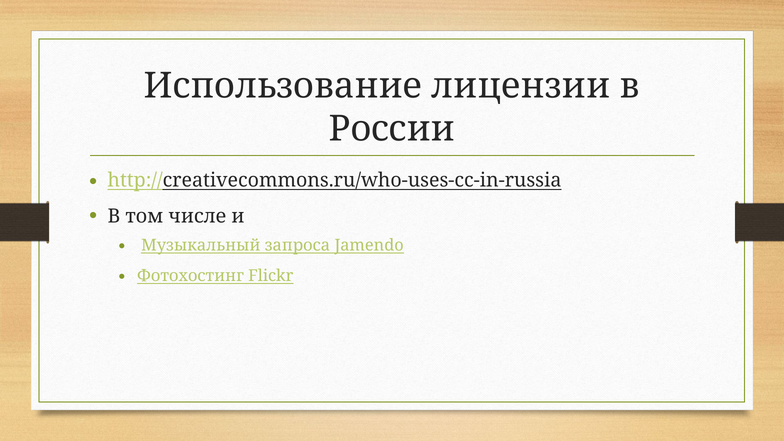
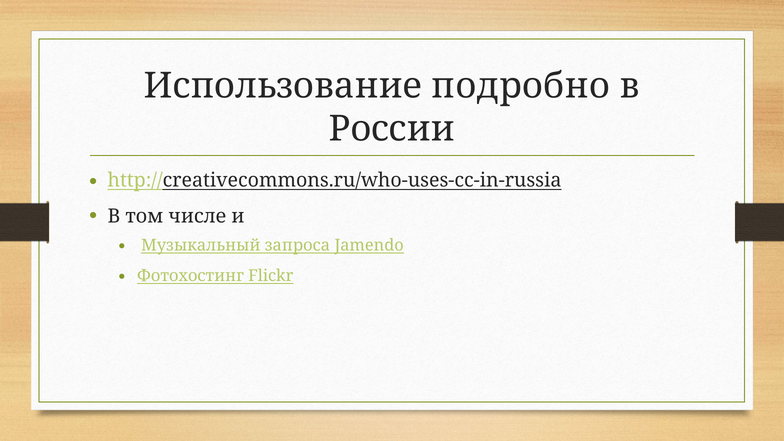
лицензии: лицензии -> подробно (521, 86)
